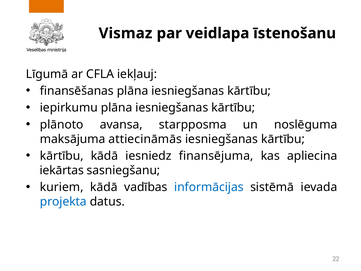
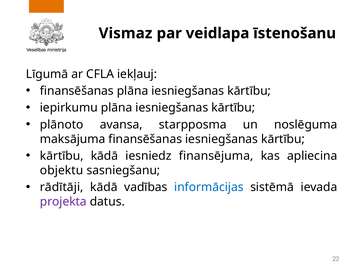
maksājuma attiecināmās: attiecināmās -> finansēšanas (145, 139)
iekārtas: iekārtas -> objektu (62, 170)
kuriem: kuriem -> rādītāji (62, 187)
projekta colour: blue -> purple (63, 202)
